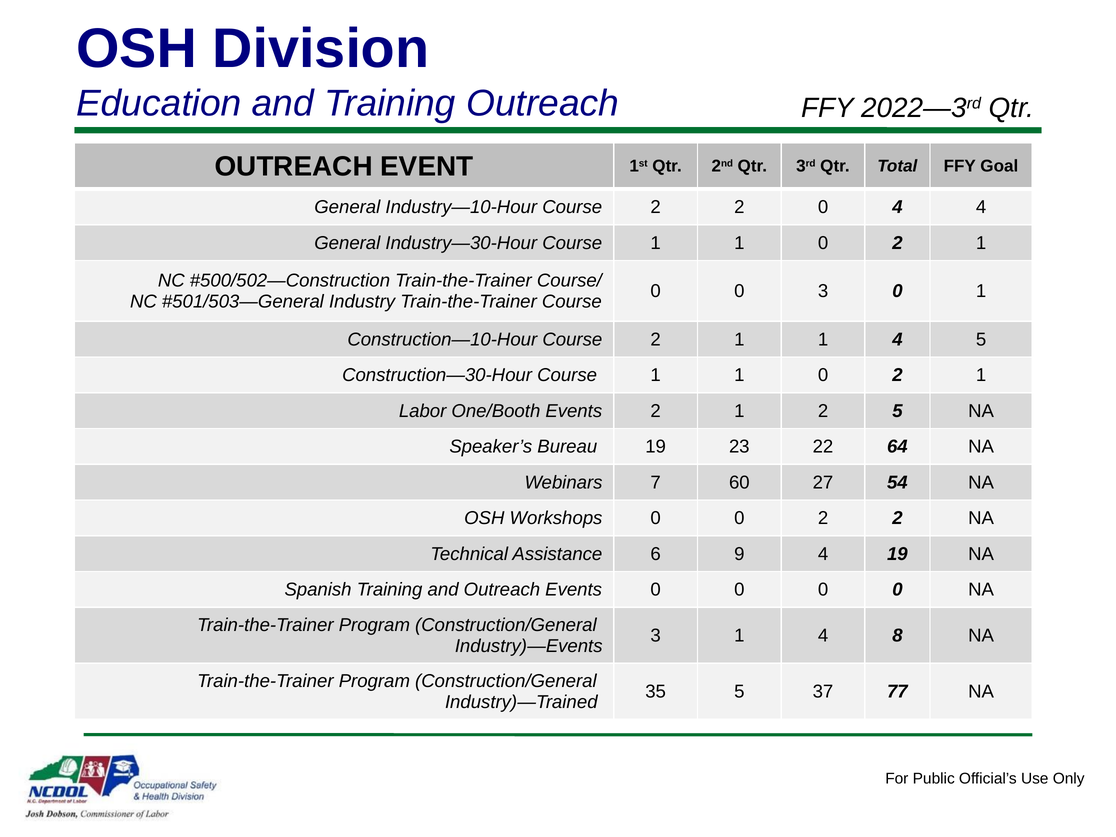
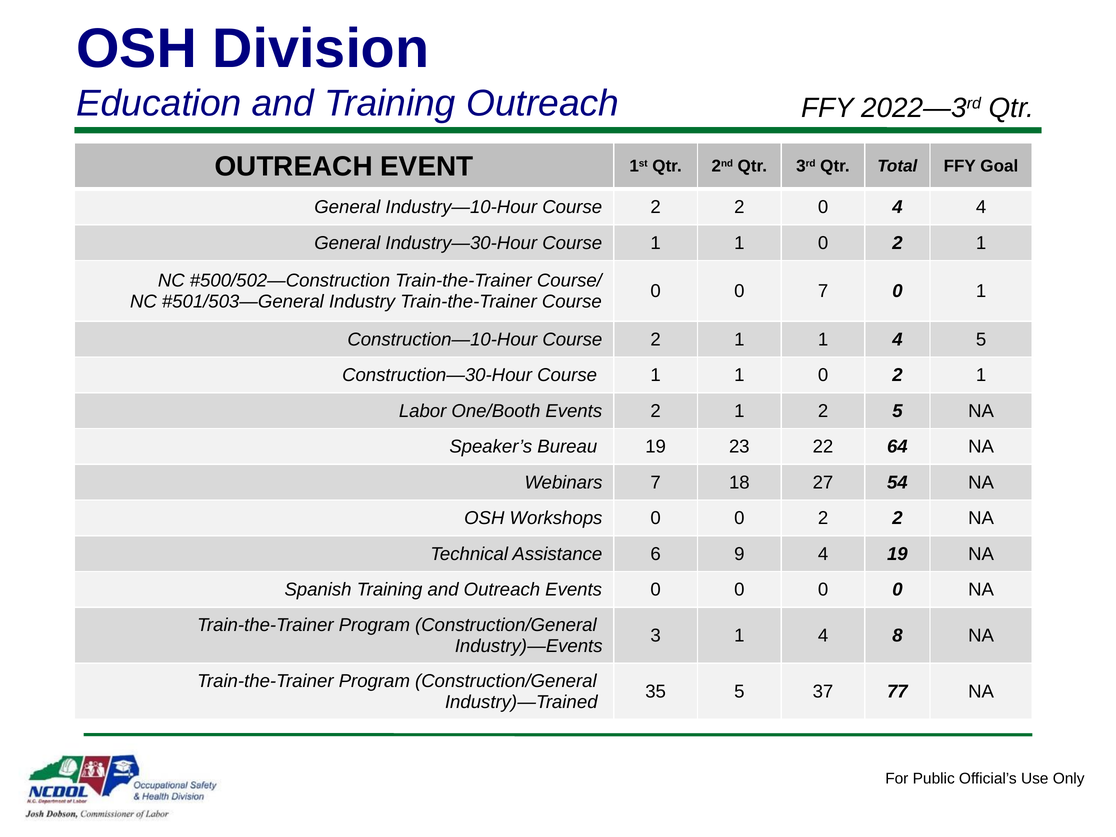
0 3: 3 -> 7 (823, 291)
60: 60 -> 18 (739, 483)
